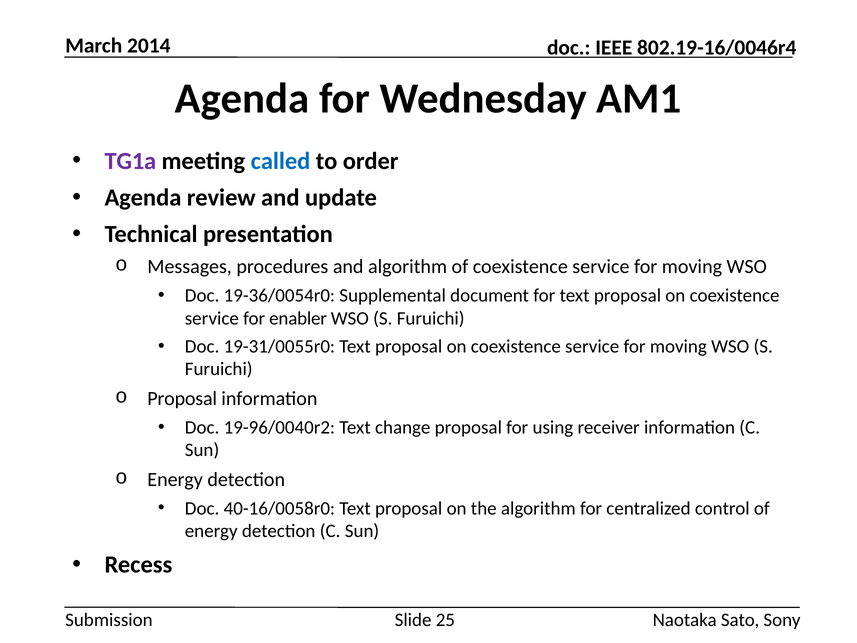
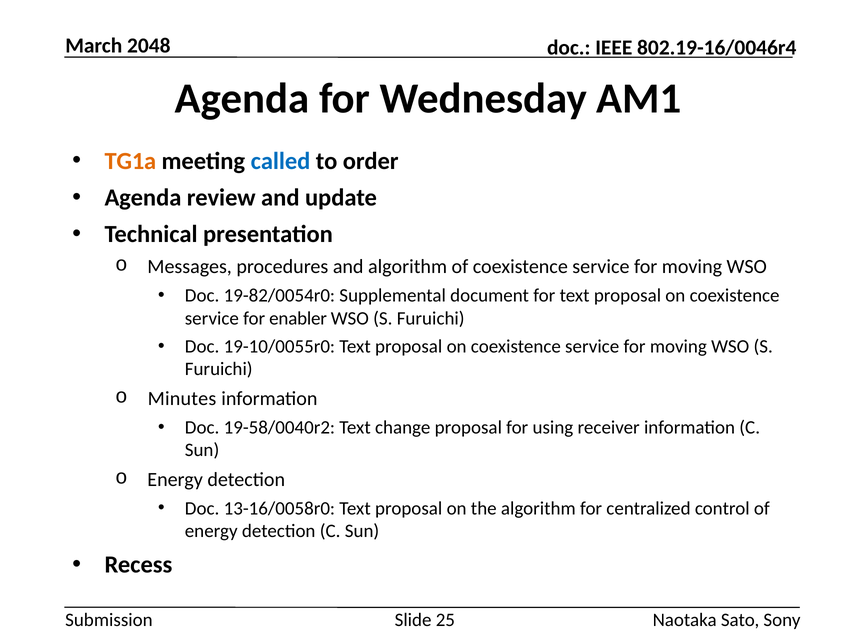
2014: 2014 -> 2048 (149, 45)
TG1a colour: purple -> orange (130, 161)
19-36/0054r0: 19-36/0054r0 -> 19-82/0054r0 (279, 295)
19-31/0055r0: 19-31/0055r0 -> 19-10/0055r0 (279, 346)
Proposal: Proposal -> Minutes (182, 399)
19-96/0040r2: 19-96/0040r2 -> 19-58/0040r2 (279, 427)
40-16/0058r0: 40-16/0058r0 -> 13-16/0058r0 (279, 508)
